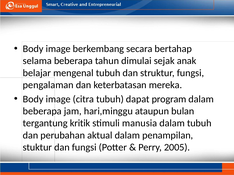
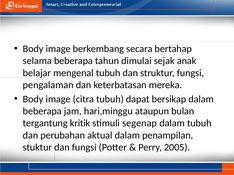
program: program -> bersikap (169, 99)
manusia: manusia -> segenap (140, 124)
